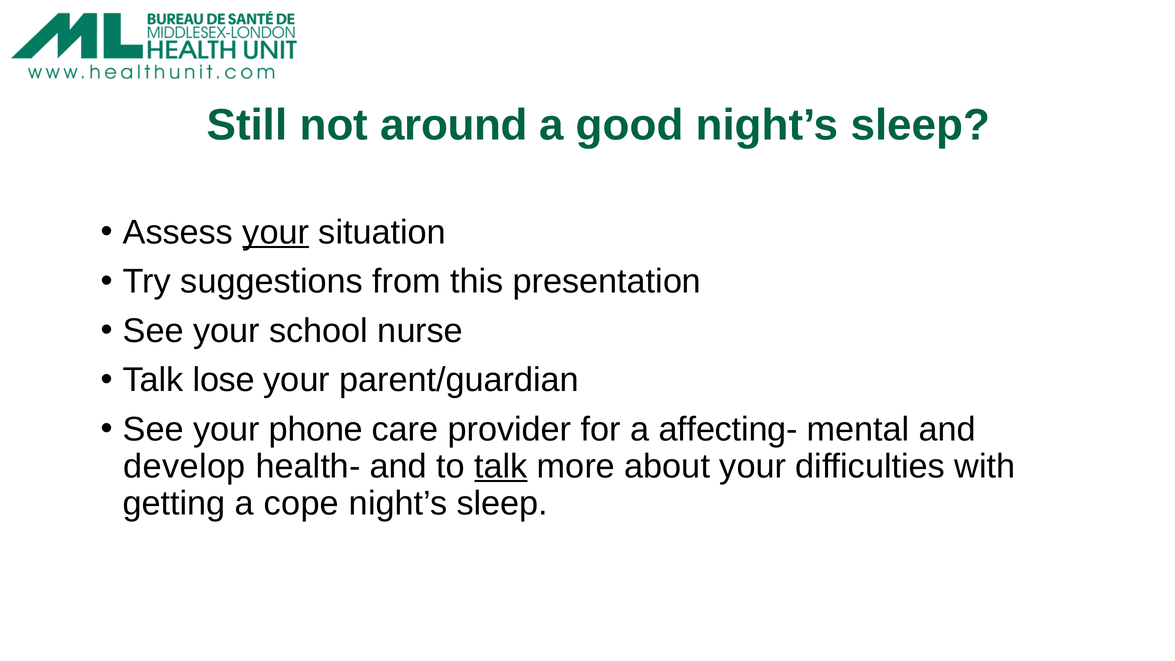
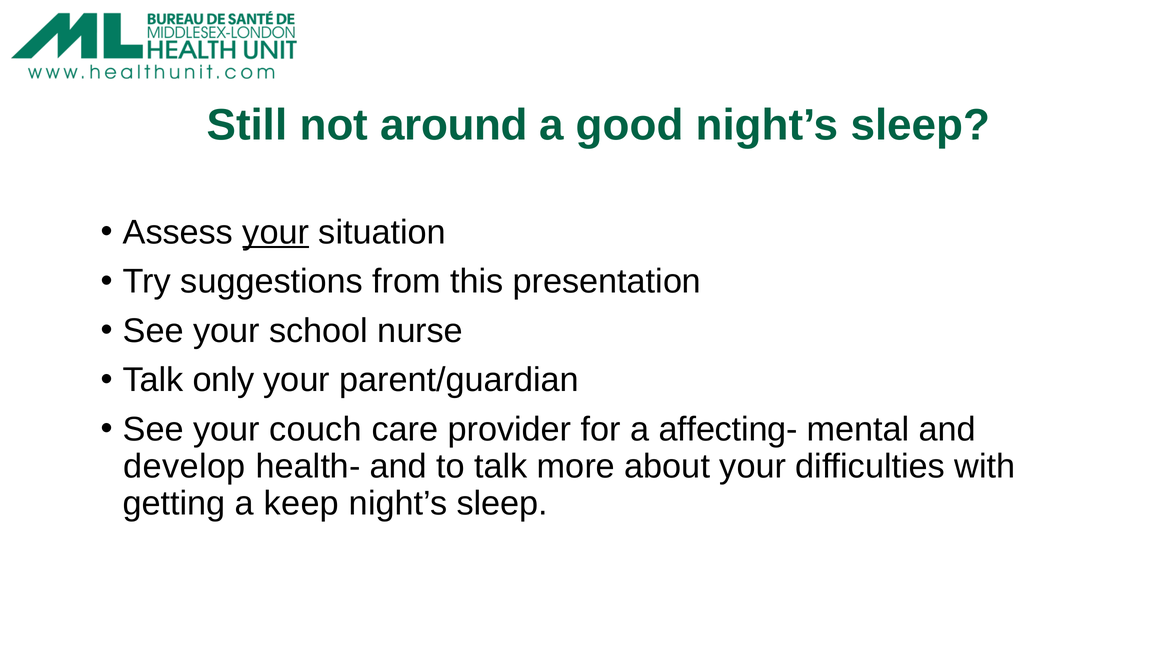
lose: lose -> only (224, 380)
phone: phone -> couch (316, 429)
talk underline: present -> none (501, 466)
cope: cope -> keep (301, 503)
